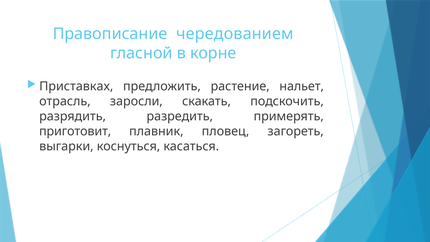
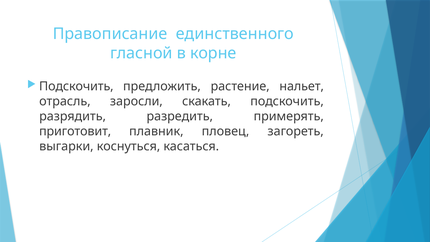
чередованием: чередованием -> единственного (235, 34)
Приставках: Приставках -> Подскочить (76, 86)
